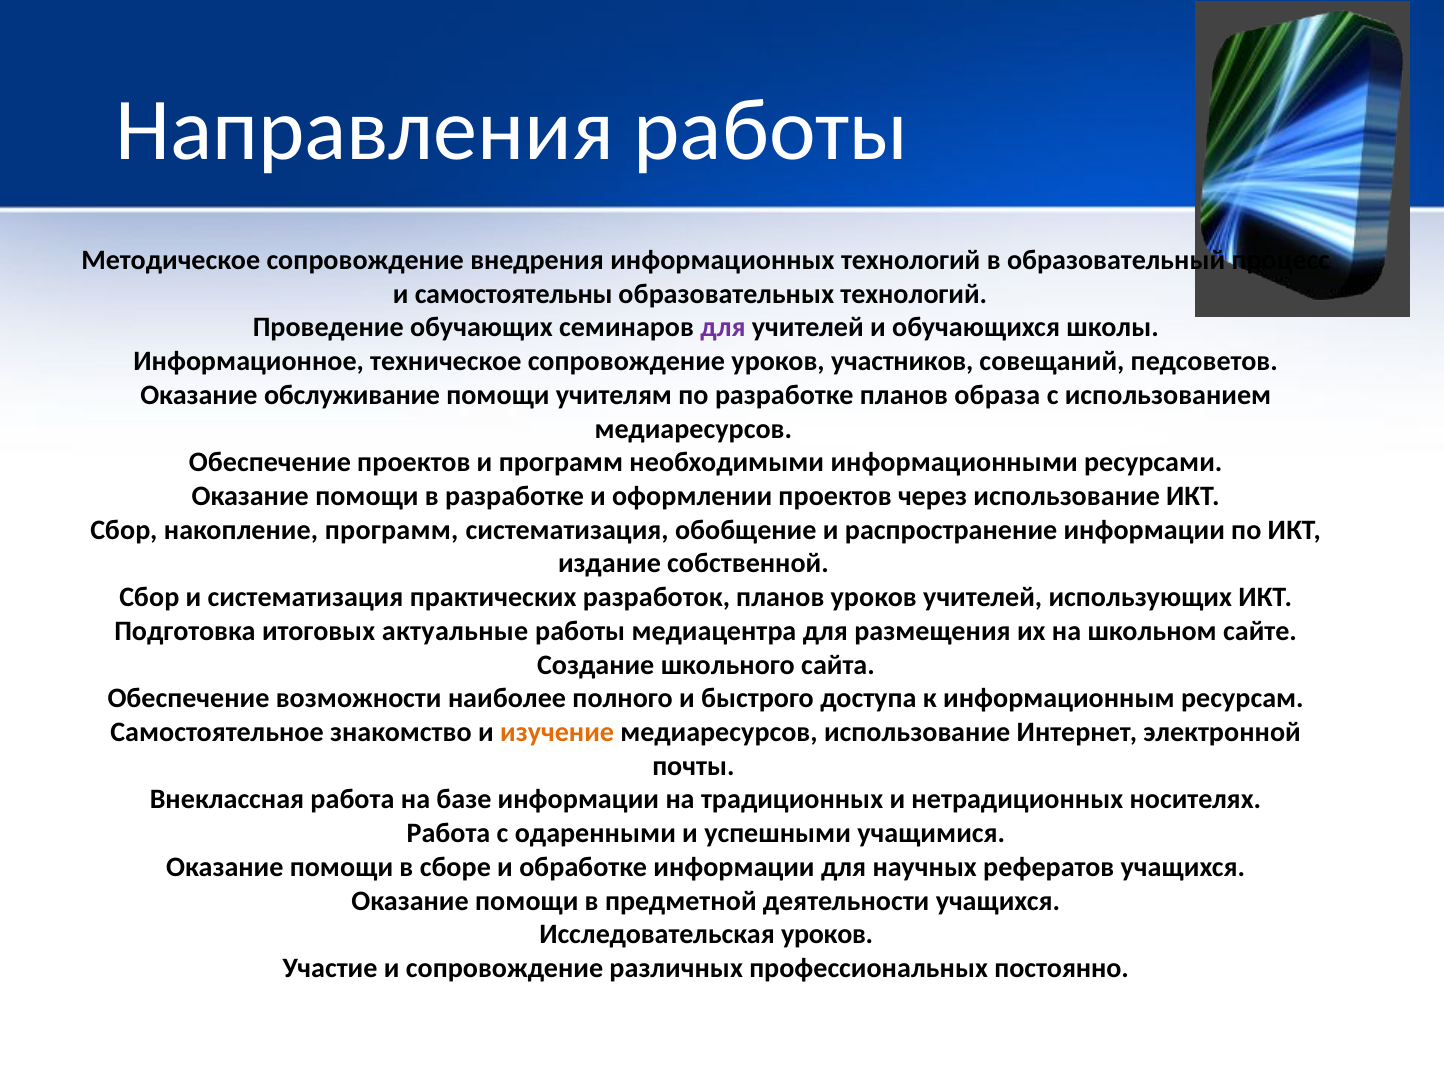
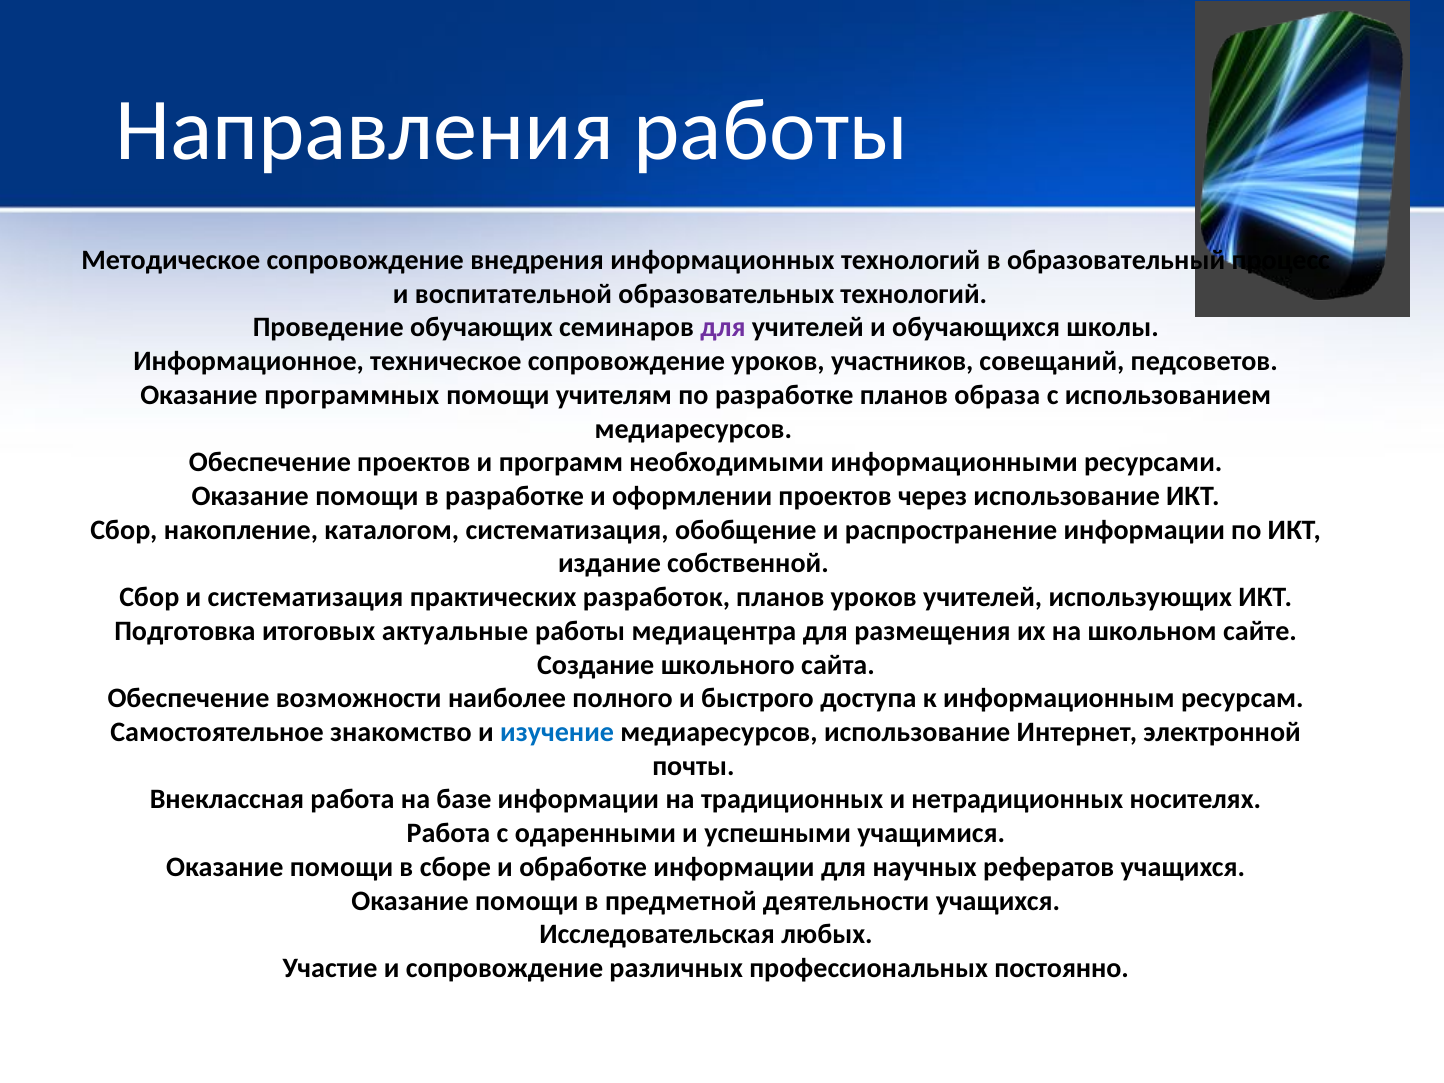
самостоятельны: самостоятельны -> воспитательной (513, 294)
обслуживание: обслуживание -> программных (352, 395)
накопление программ: программ -> каталогом (392, 530)
изучение colour: orange -> blue (557, 732)
Исследовательская уроков: уроков -> любых (827, 935)
